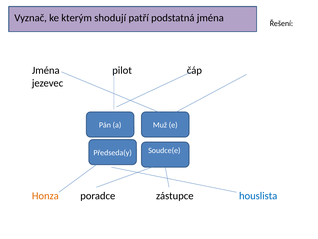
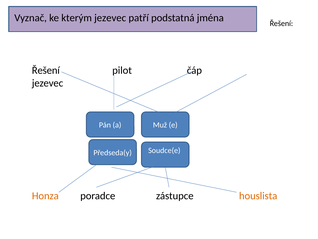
kterým shodují: shodují -> jezevec (110, 18)
Jména: Jména -> Řešení (46, 70)
houslista colour: blue -> orange (258, 196)
